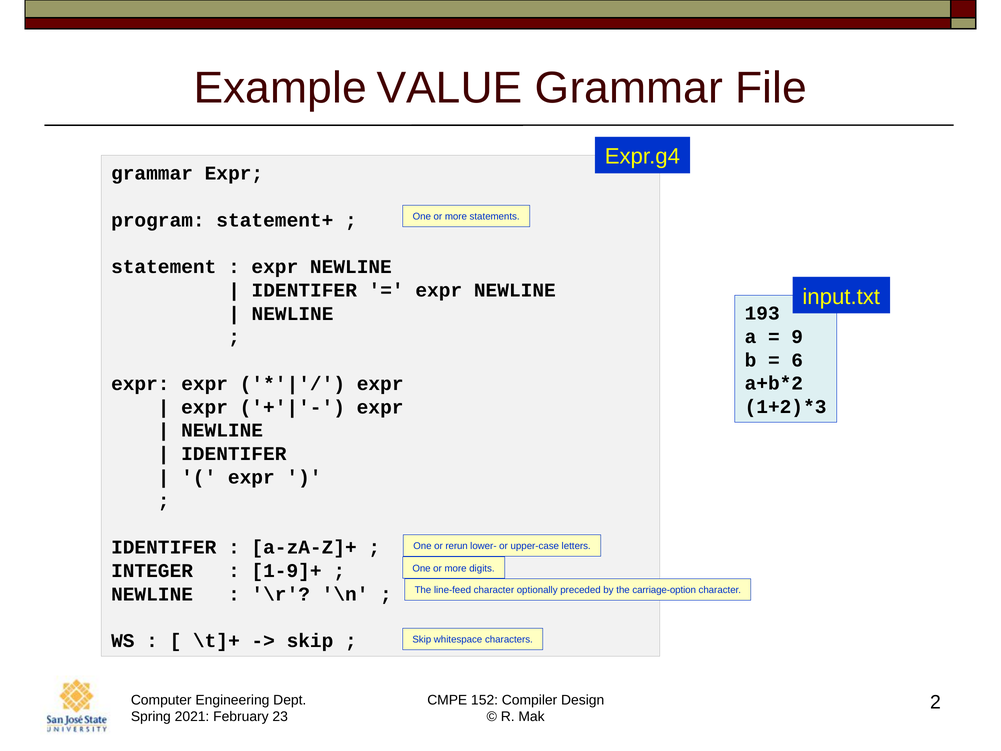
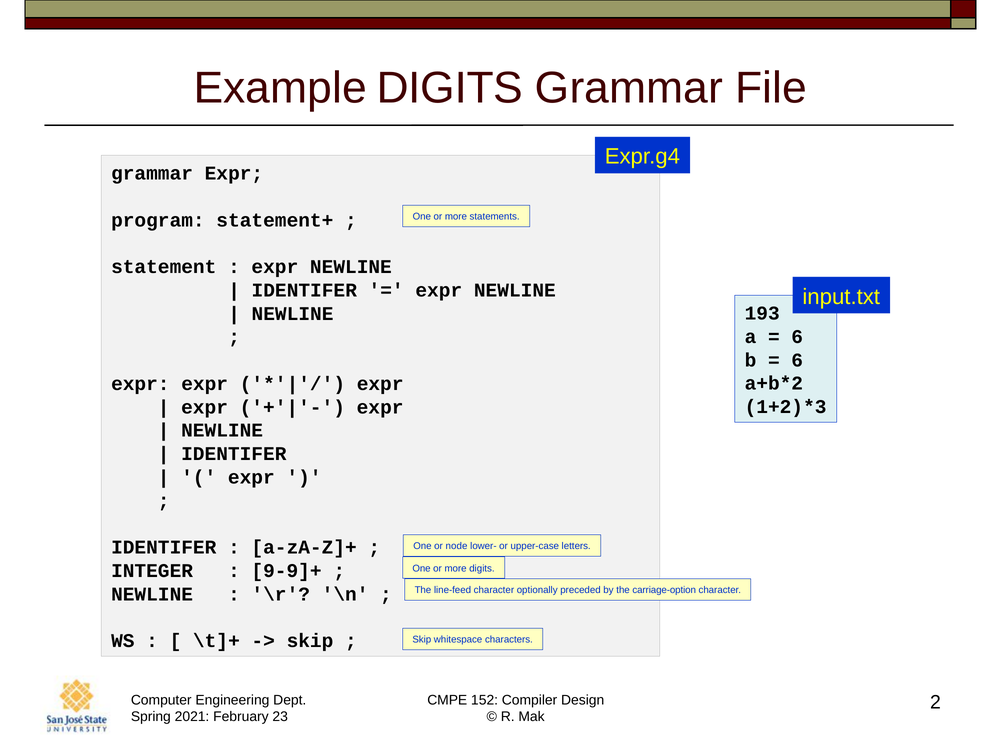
Example VALUE: VALUE -> DIGITS (450, 88)
9: 9 -> 6 (797, 337)
rerun: rerun -> node (457, 546)
1-9]+: 1-9]+ -> 9-9]+ (287, 571)
